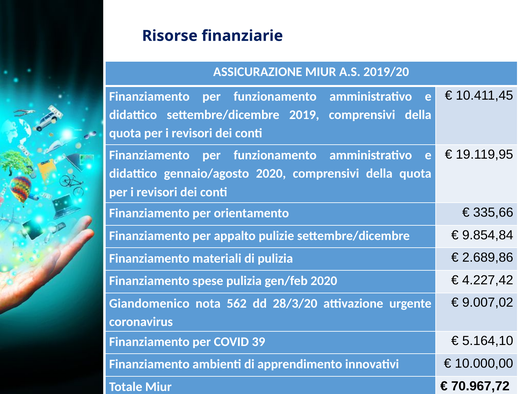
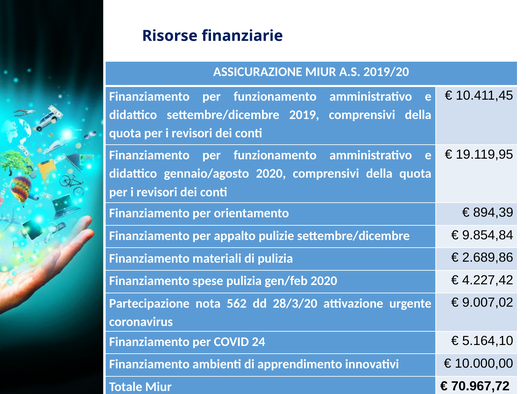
335,66: 335,66 -> 894,39 (493, 213)
Giandomenico: Giandomenico -> Partecipazione (149, 304)
39: 39 -> 24 (259, 342)
